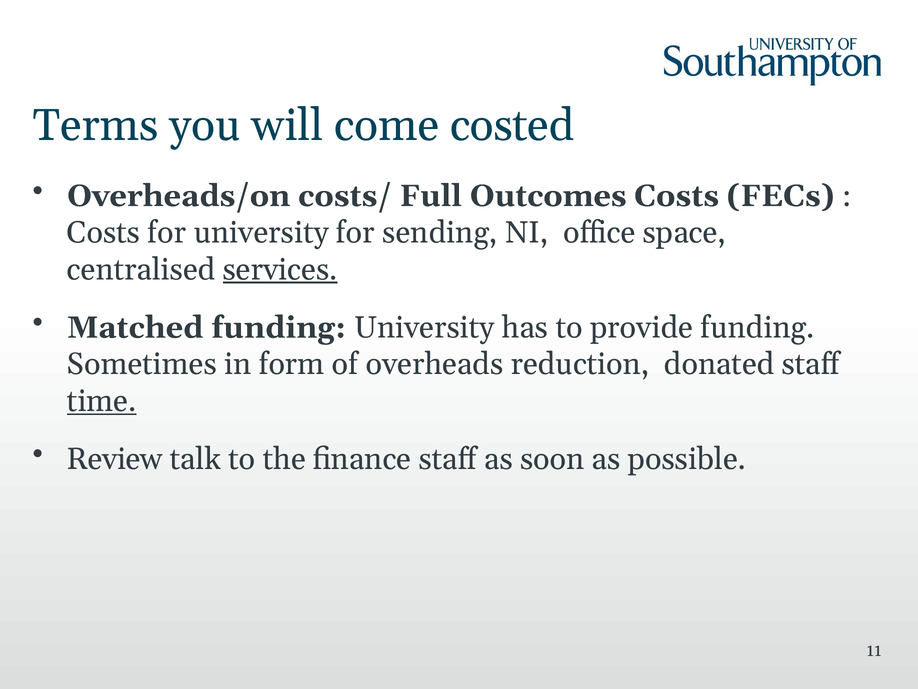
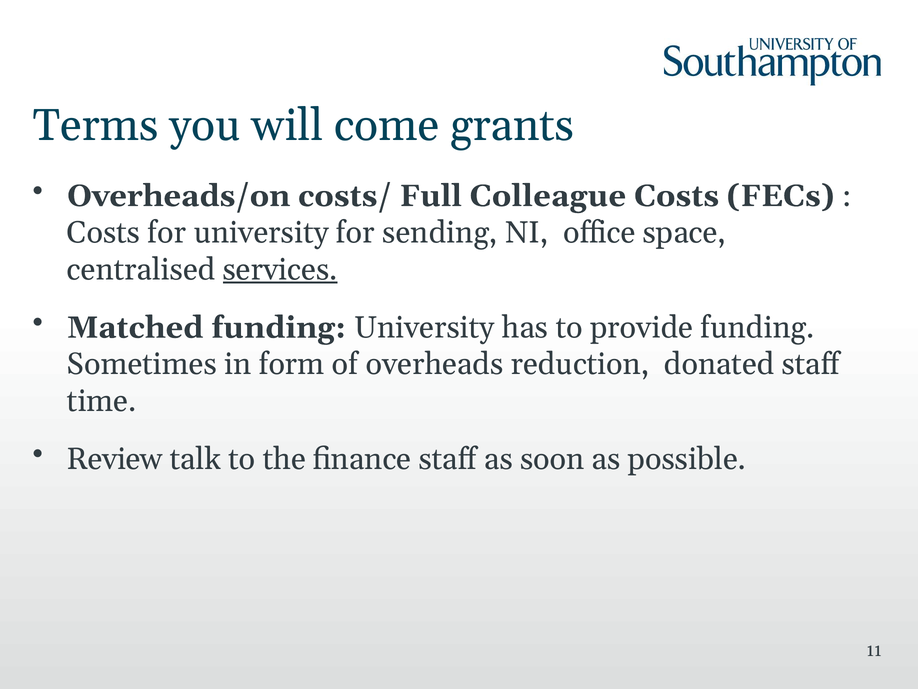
costed: costed -> grants (512, 126)
Outcomes: Outcomes -> Colleague (548, 196)
time underline: present -> none (102, 401)
